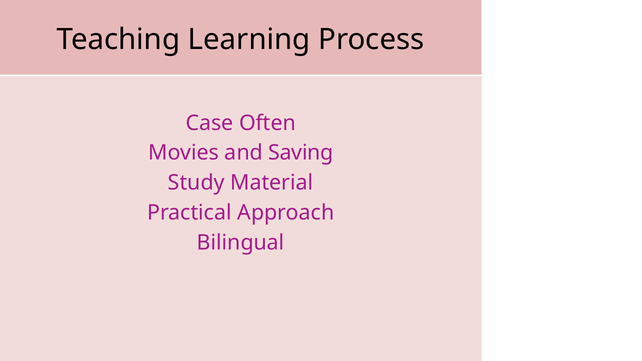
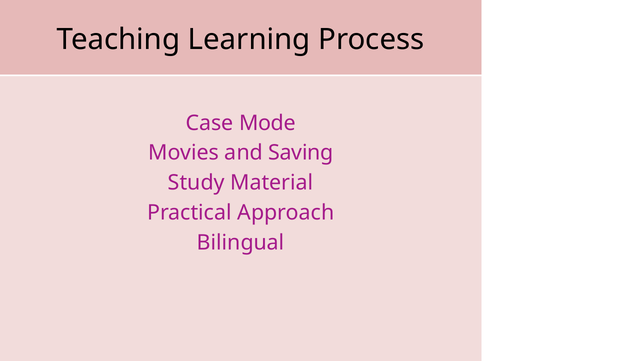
Often: Often -> Mode (267, 123)
